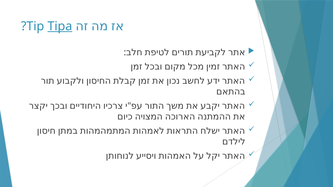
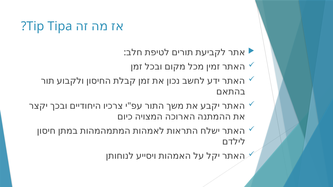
Tipa underline: present -> none (60, 26)
